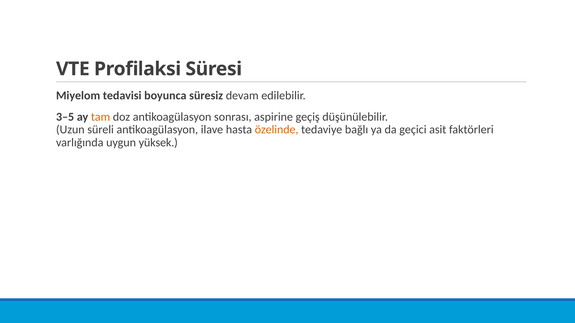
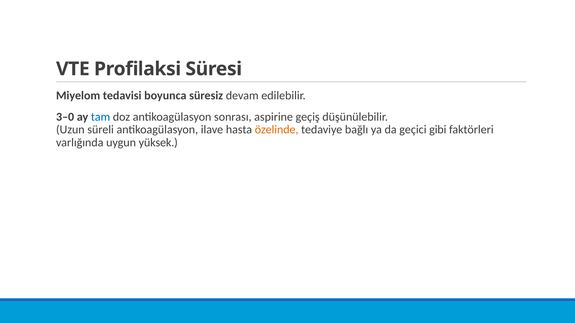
3–5: 3–5 -> 3–0 (65, 117)
tam colour: orange -> blue (101, 117)
asit: asit -> gibi (438, 130)
